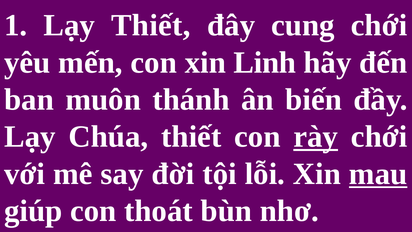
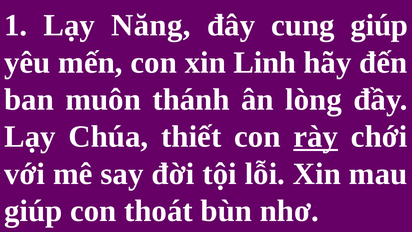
Lạy Thiết: Thiết -> Năng (151, 25)
cung chới: chới -> giúp (379, 25)
biến: biến -> lòng (314, 99)
mau underline: present -> none (378, 174)
